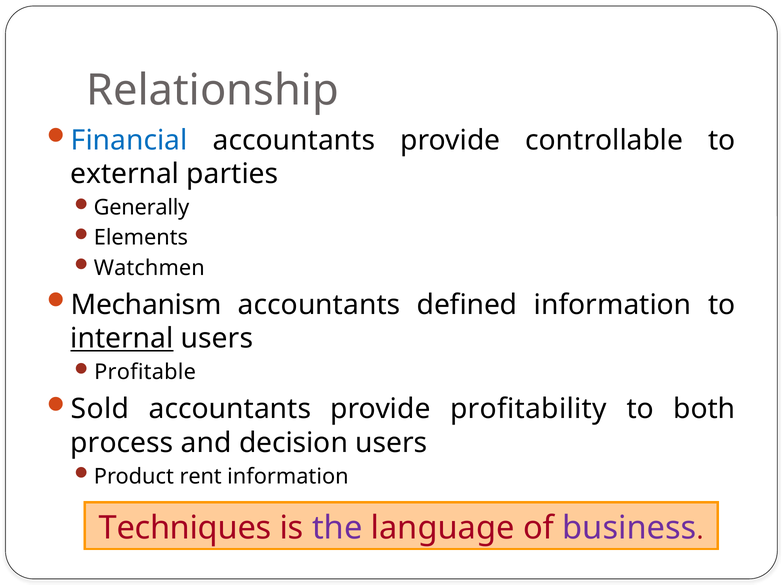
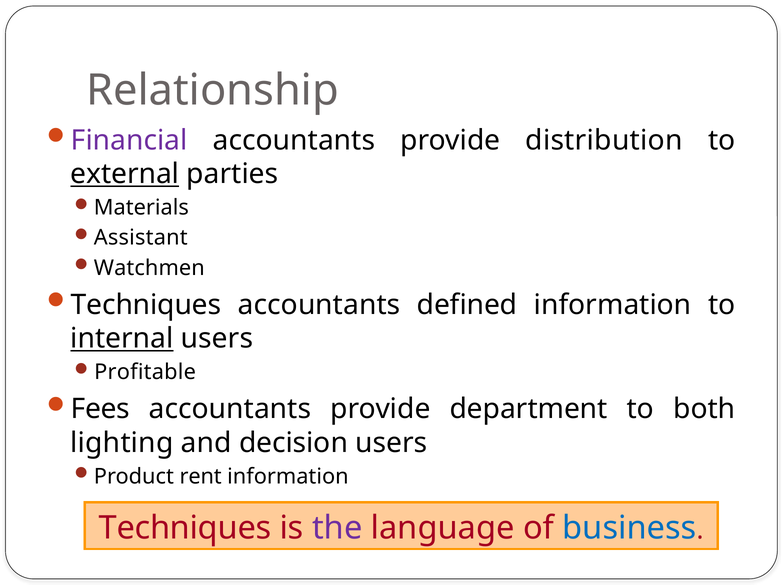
Financial colour: blue -> purple (129, 140)
controllable: controllable -> distribution (604, 140)
external underline: none -> present (125, 174)
Generally: Generally -> Materials (141, 208)
Elements: Elements -> Assistant (141, 238)
Mechanism: Mechanism -> Techniques (146, 305)
Sold: Sold -> Fees (100, 409)
profitability: profitability -> department (529, 409)
process: process -> lighting (122, 443)
business colour: purple -> blue (629, 528)
